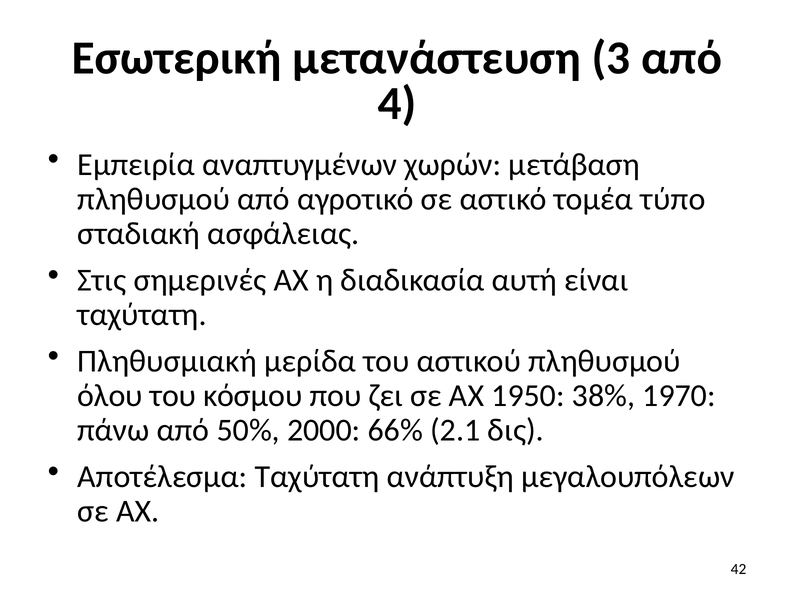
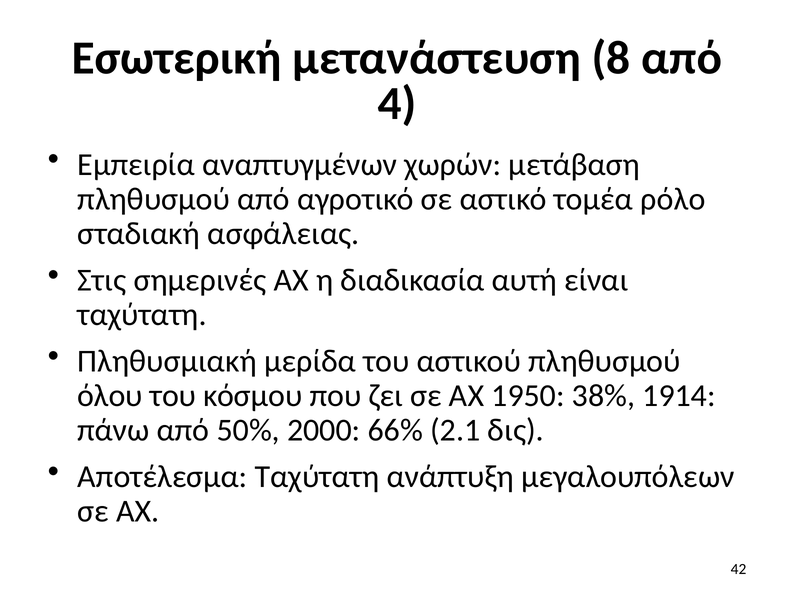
3: 3 -> 8 (611, 58)
τύπο: τύπο -> ρόλο (673, 199)
1970: 1970 -> 1914 (679, 395)
